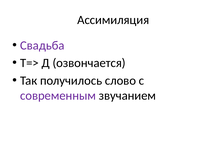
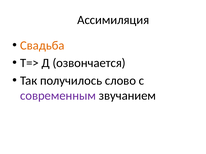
Свадьба colour: purple -> orange (42, 46)
